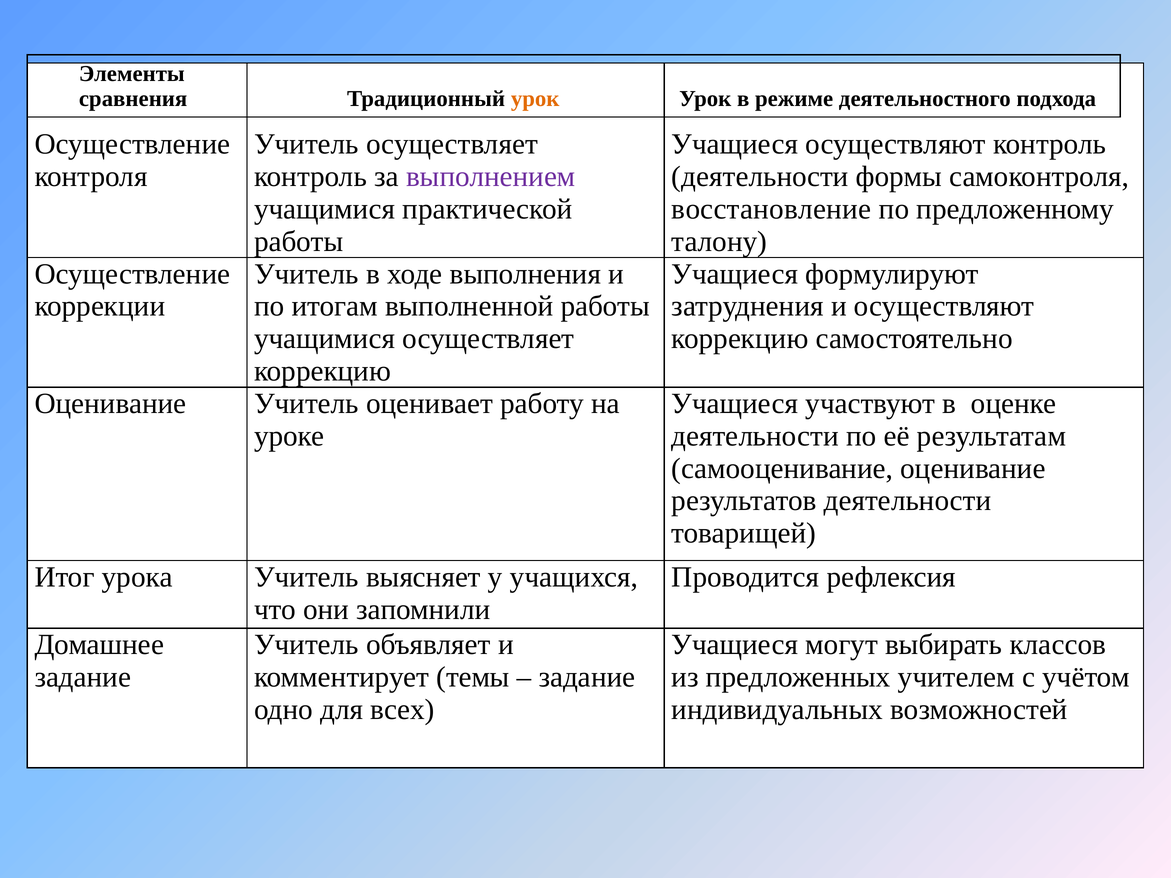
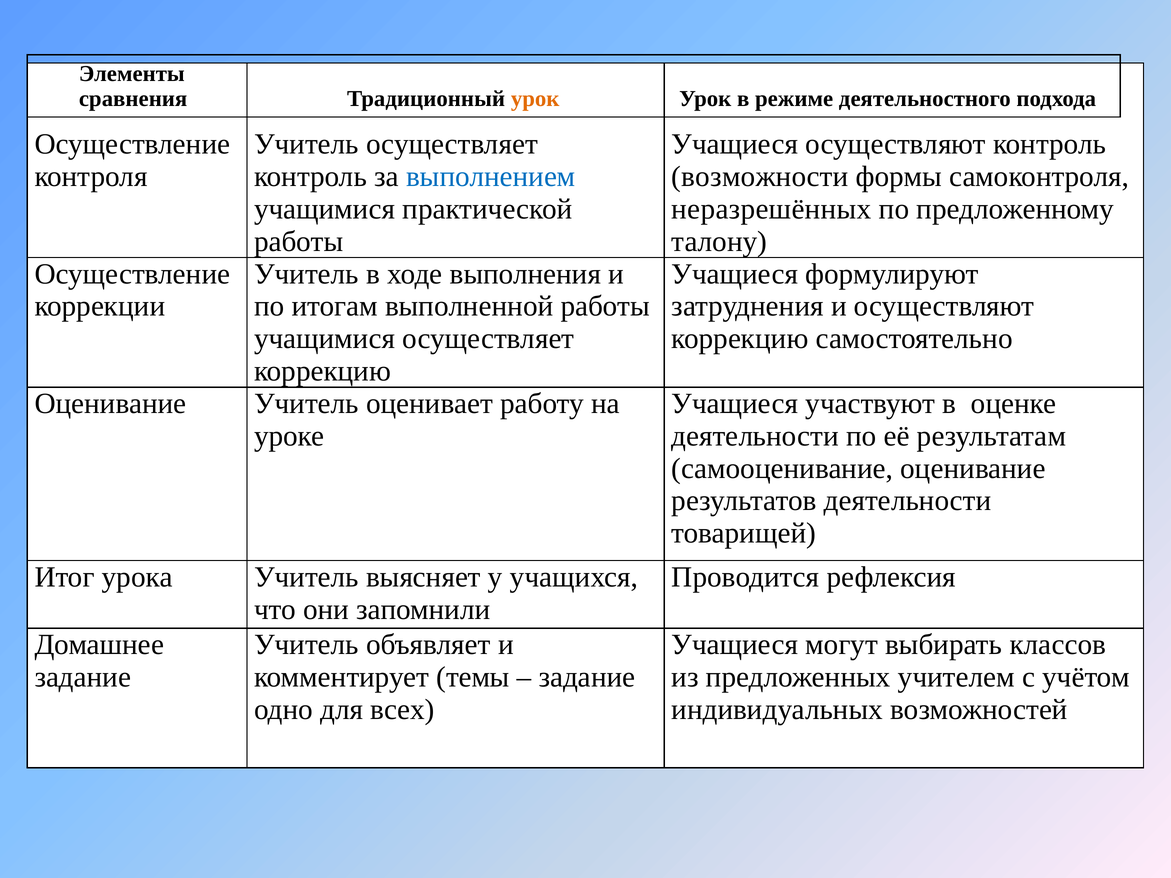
выполнением colour: purple -> blue (491, 177)
деятельности: деятельности -> возможности (760, 177)
восстановление: восстановление -> неразрешённых (771, 209)
